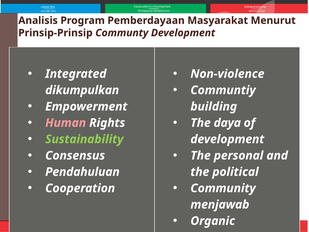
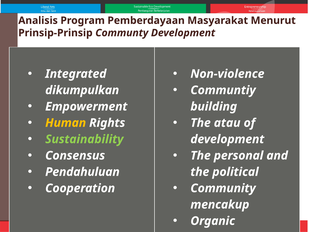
Human colour: pink -> yellow (66, 123)
daya: daya -> atau (227, 123)
menjawab: menjawab -> mencakup (220, 204)
